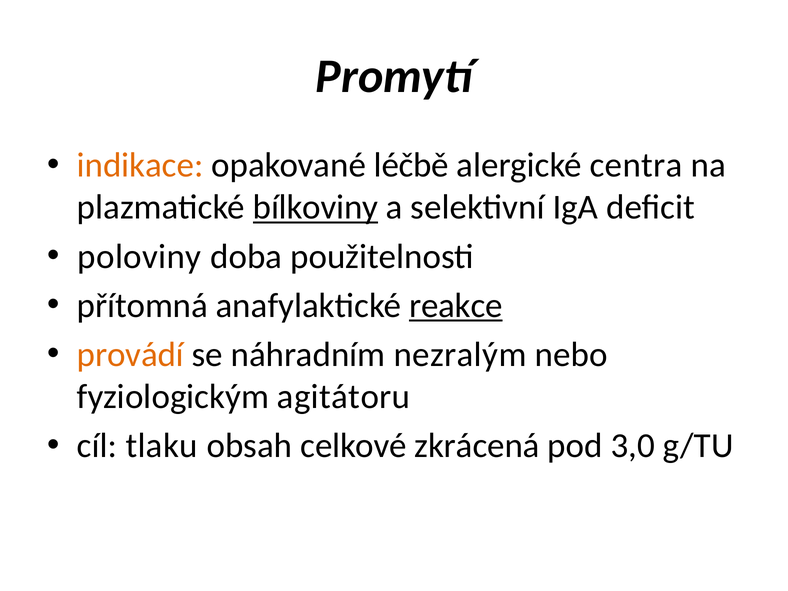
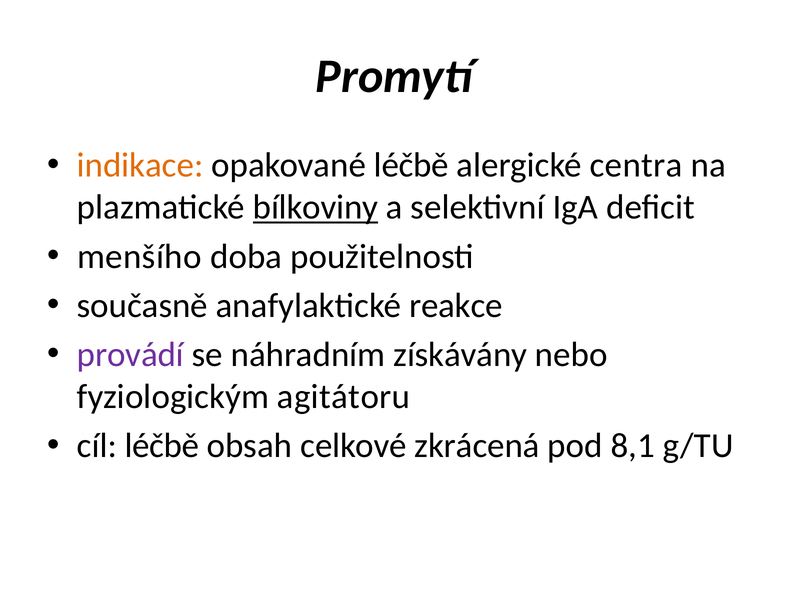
poloviny: poloviny -> menšího (139, 256)
přítomná: přítomná -> současně (142, 306)
reakce underline: present -> none (456, 306)
provádí colour: orange -> purple (130, 355)
nezralým: nezralým -> získávány (460, 355)
cíl tlaku: tlaku -> léčbě (162, 446)
3,0: 3,0 -> 8,1 (633, 446)
